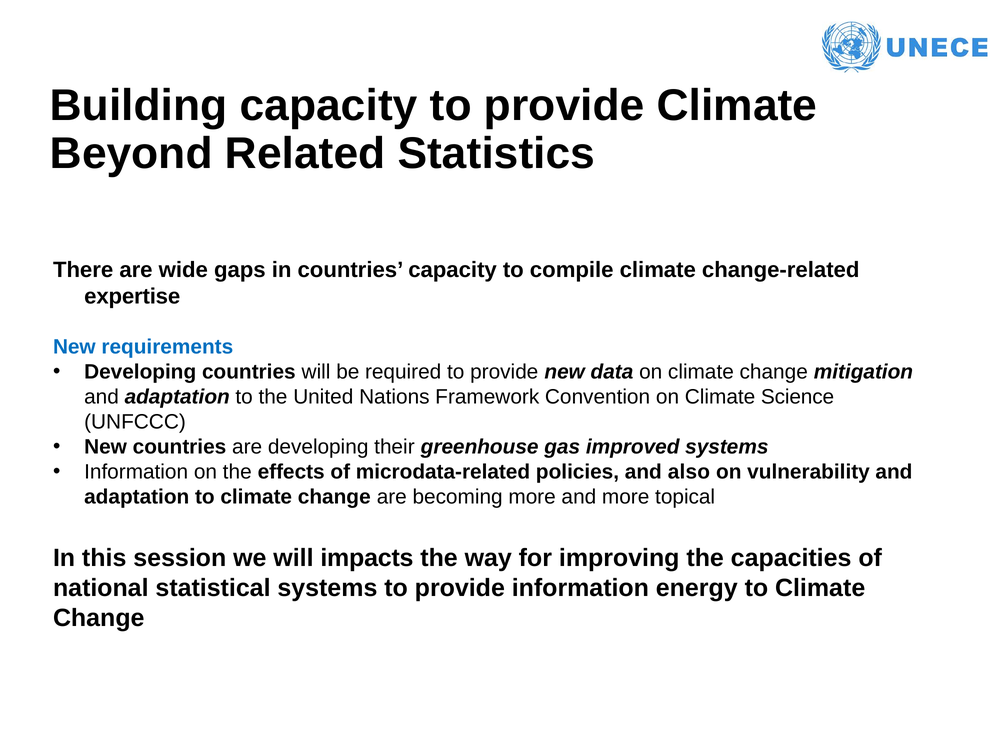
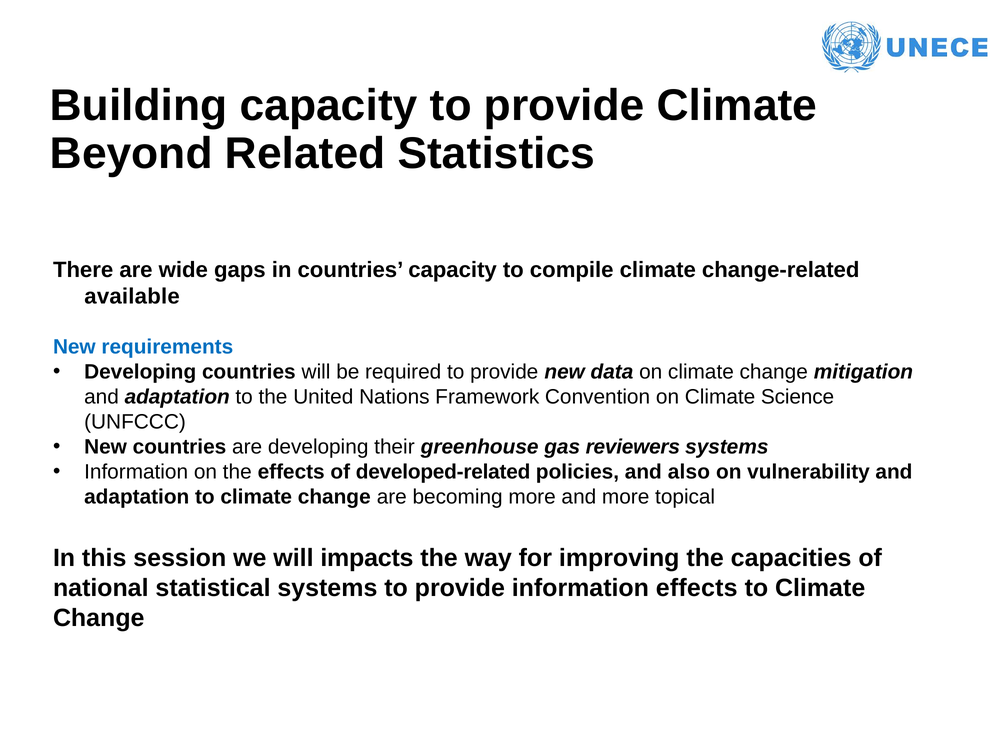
expertise: expertise -> available (132, 297)
improved: improved -> reviewers (633, 447)
microdata-related: microdata-related -> developed-related (443, 472)
information energy: energy -> effects (697, 588)
